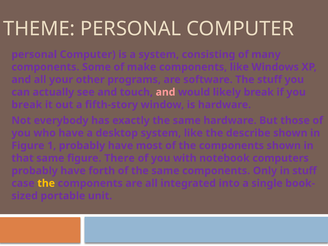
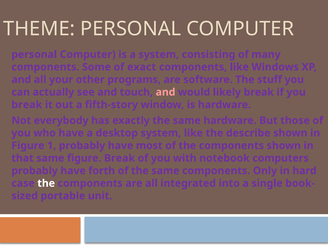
make: make -> exact (142, 67)
figure There: There -> Break (120, 158)
in stuff: stuff -> hard (305, 171)
the colour: yellow -> white (46, 183)
